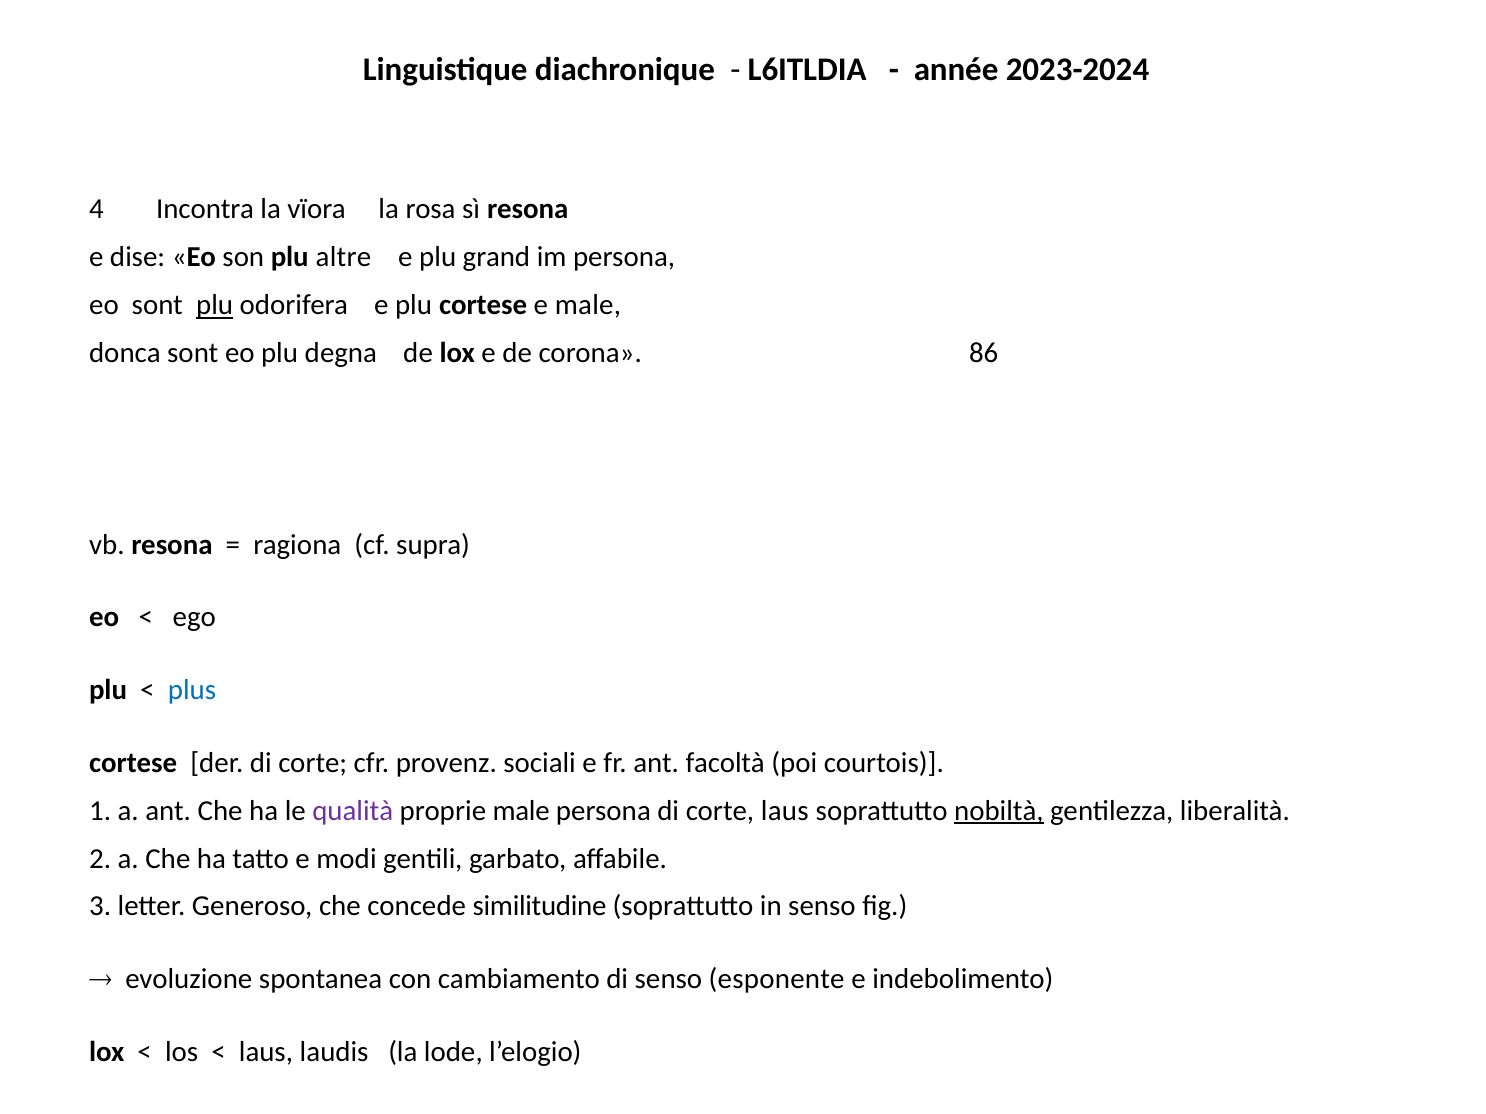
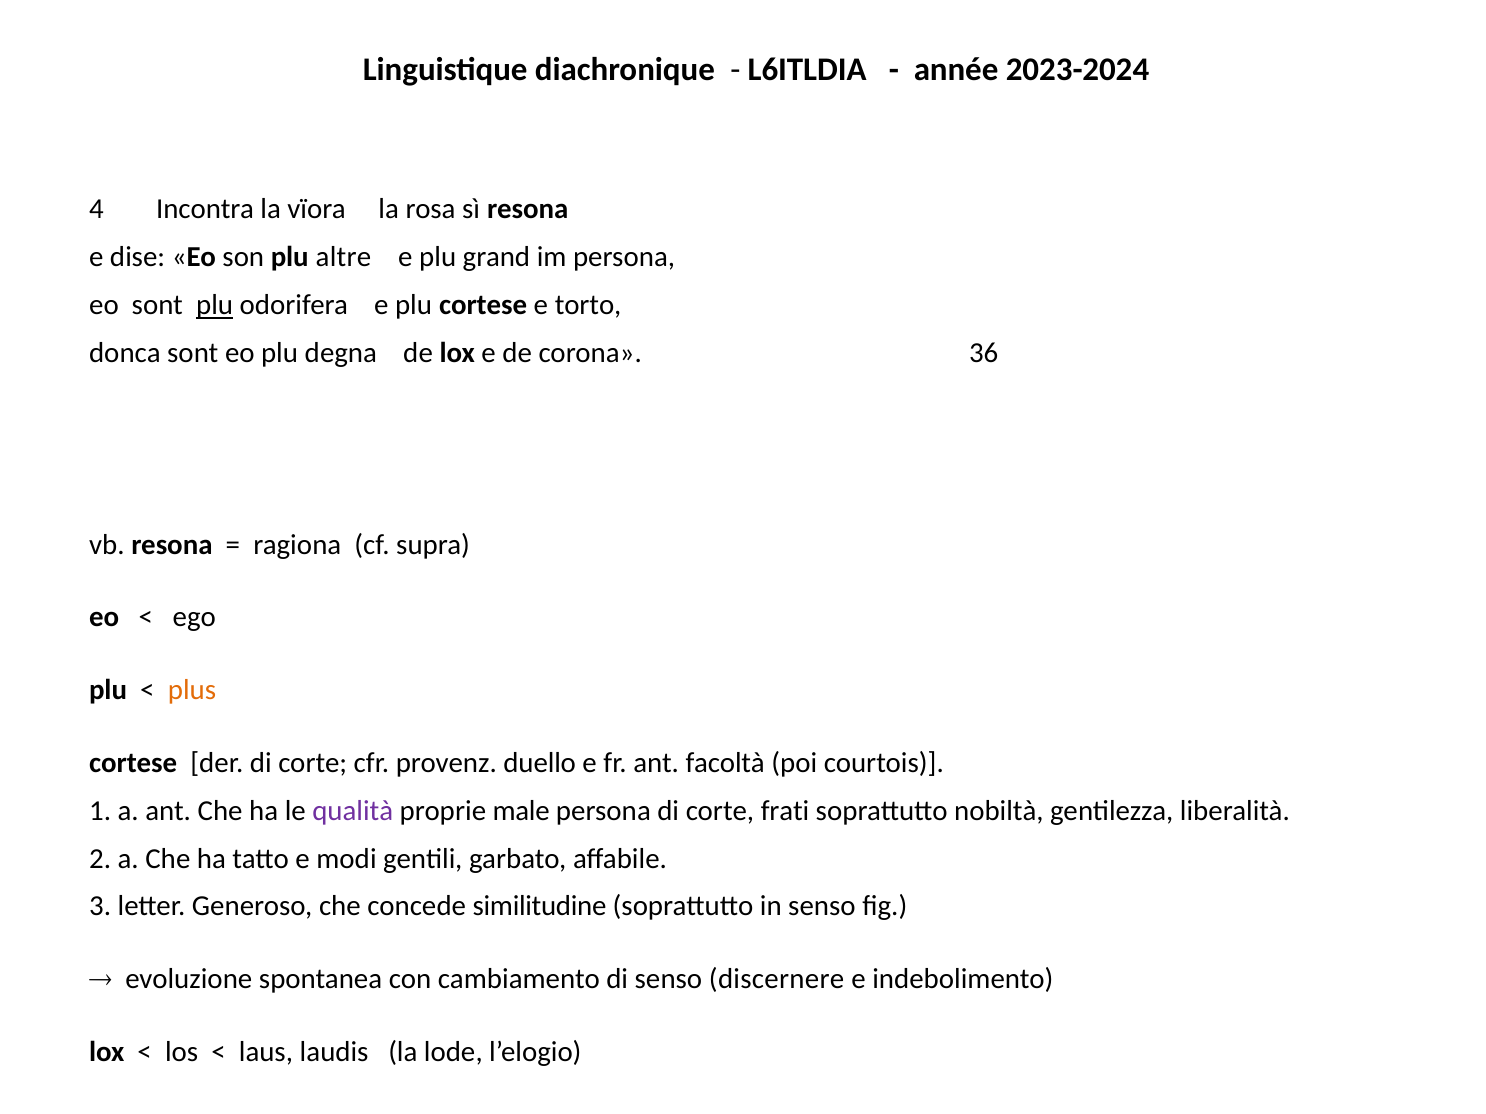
e male: male -> torto (588, 305)
86: 86 -> 36 (984, 353)
plus colour: blue -> orange (192, 690)
sociali: sociali -> duello (540, 763)
corte laus: laus -> frati (785, 811)
nobiltà underline: present -> none (999, 811)
esponente: esponente -> discernere (777, 980)
